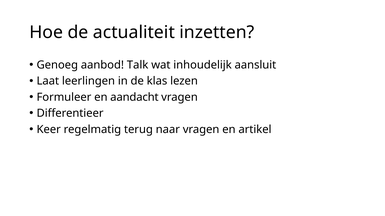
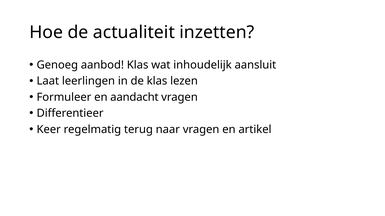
aanbod Talk: Talk -> Klas (138, 65)
